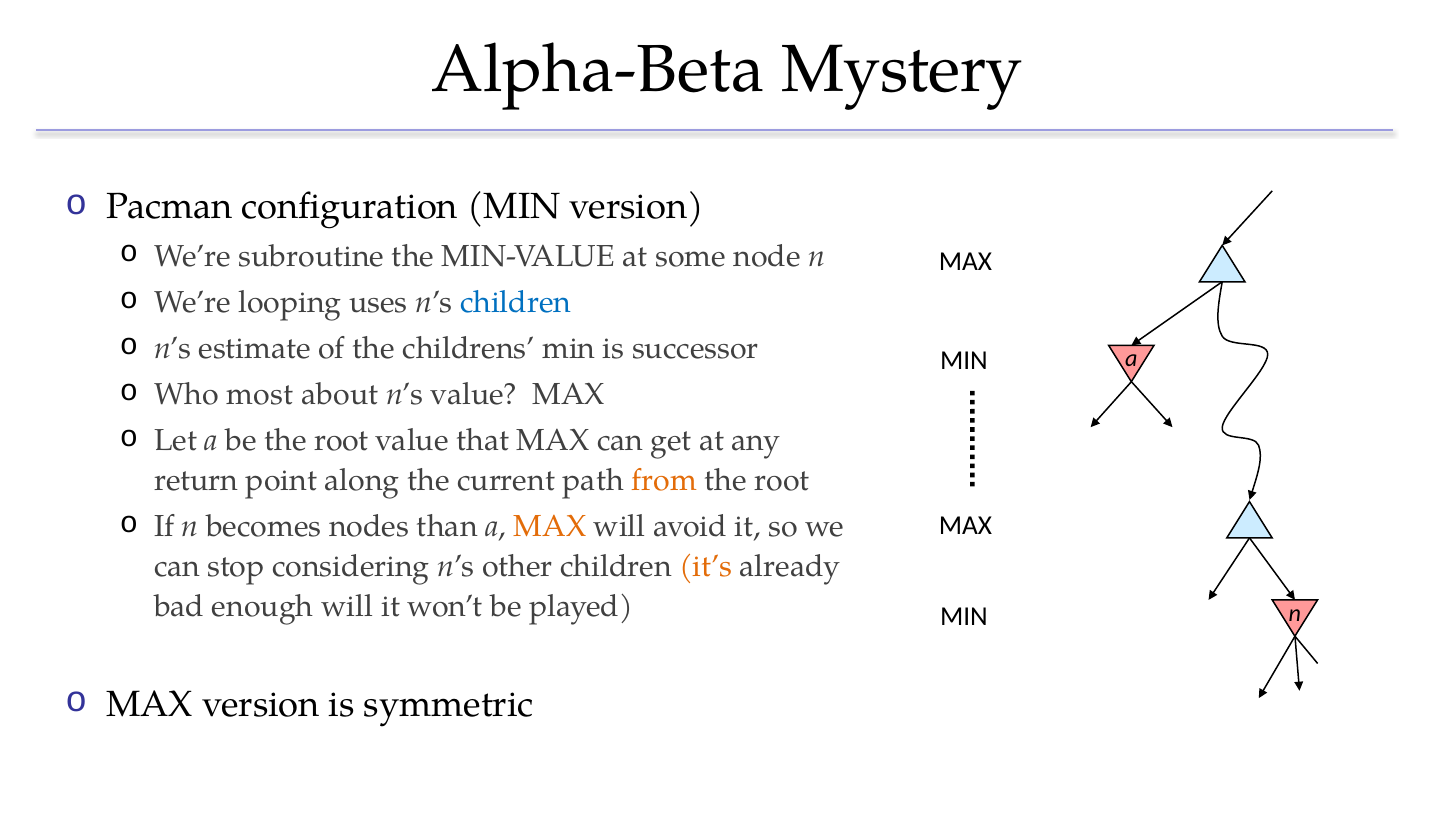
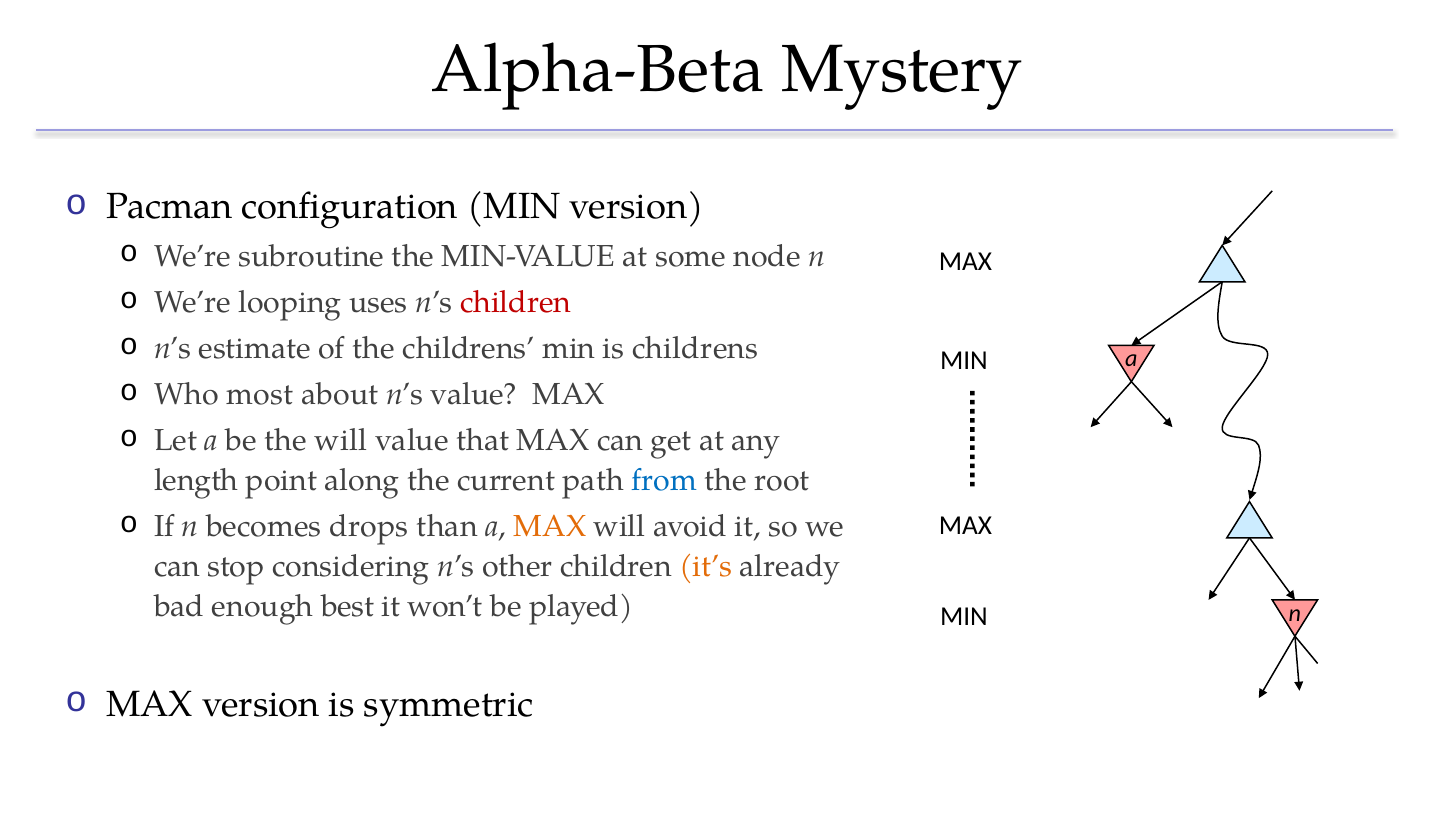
children colour: blue -> red (516, 302)
is successor: successor -> childrens (695, 348)
be the root: root -> will (341, 440)
return: return -> length (196, 480)
from colour: orange -> blue (664, 480)
nodes: nodes -> drops (369, 526)
enough will: will -> best (348, 606)
